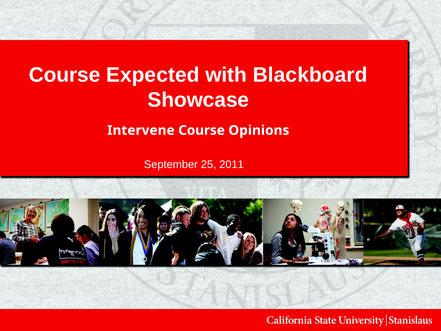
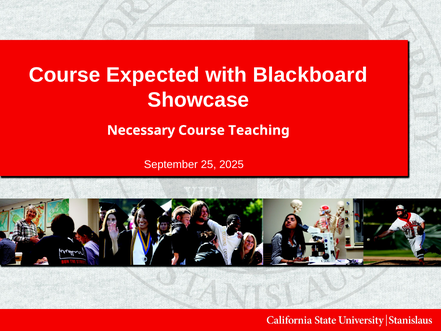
Intervene: Intervene -> Necessary (141, 130)
Opinions: Opinions -> Teaching (259, 130)
2011: 2011 -> 2025 (232, 165)
